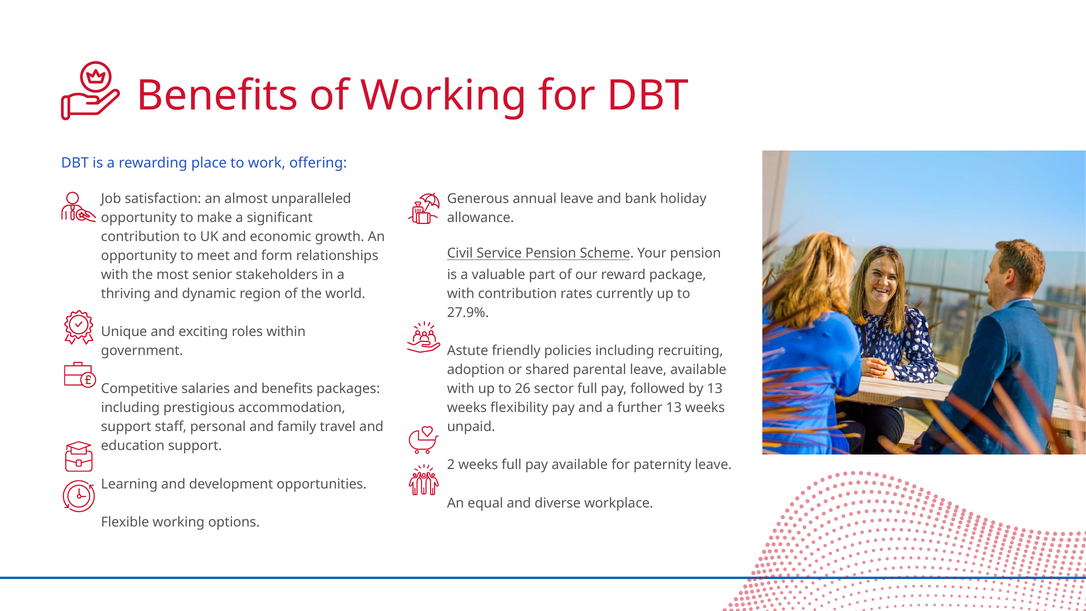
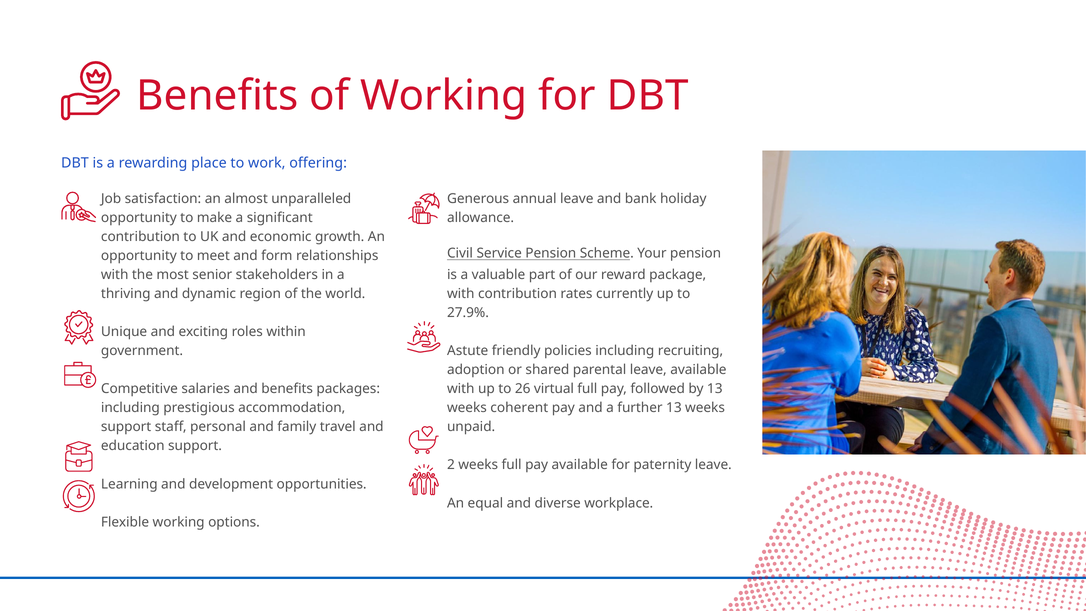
sector: sector -> virtual (554, 389)
flexibility: flexibility -> coherent (519, 408)
